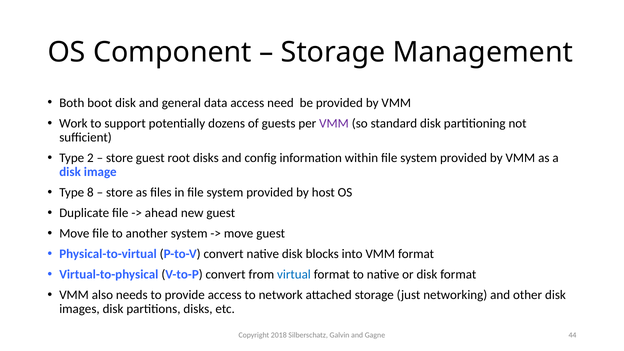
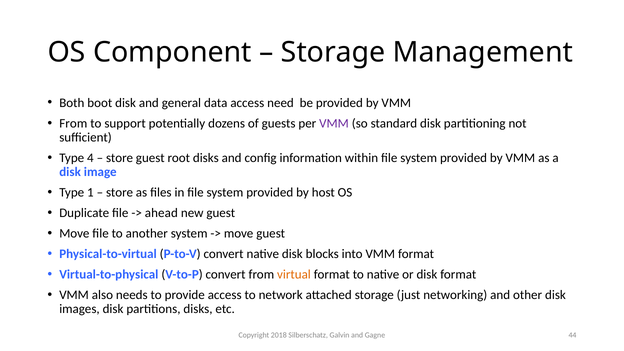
Work: Work -> From (73, 123)
2: 2 -> 4 (90, 158)
8: 8 -> 1 (90, 192)
virtual colour: blue -> orange (294, 275)
